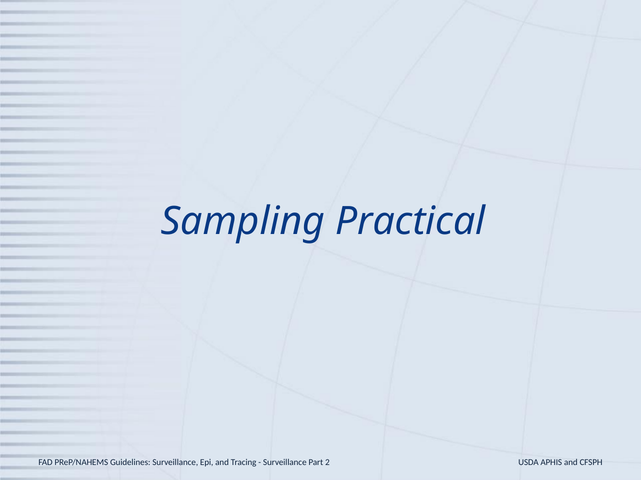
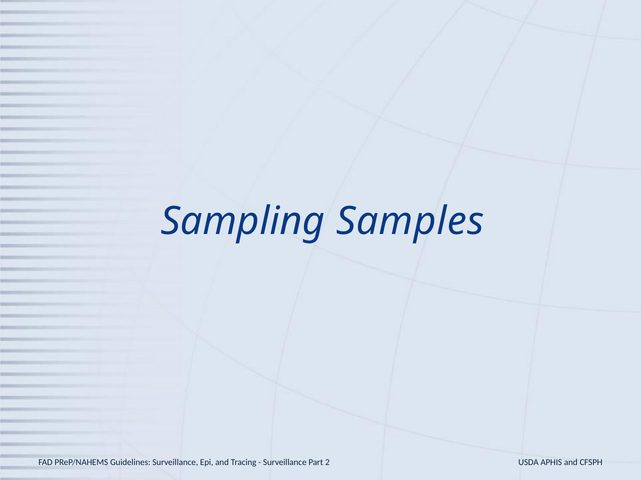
Practical: Practical -> Samples (410, 222)
